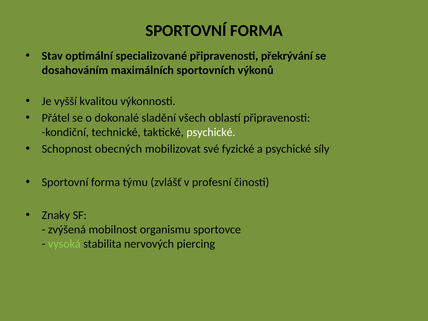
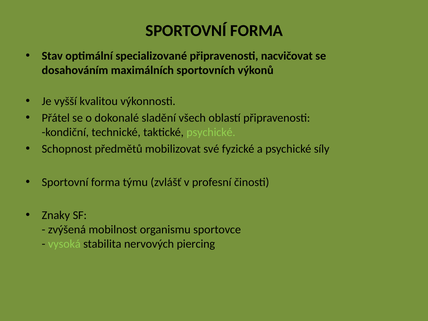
překrývání: překrývání -> nacvičovat (287, 56)
psychické colour: white -> light green (211, 132)
obecných: obecných -> předmětů (119, 149)
